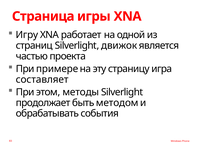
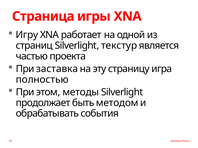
движок: движок -> текстур (119, 46)
примере: примере -> заставка (57, 69)
составляет: составляет -> полностью (42, 80)
